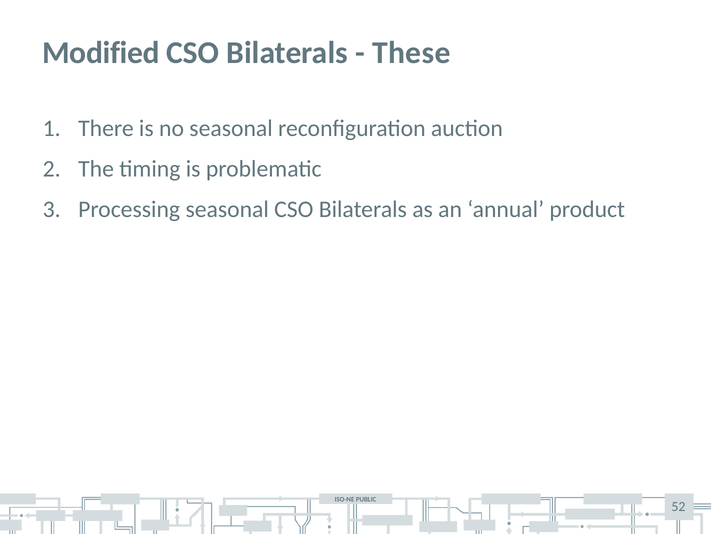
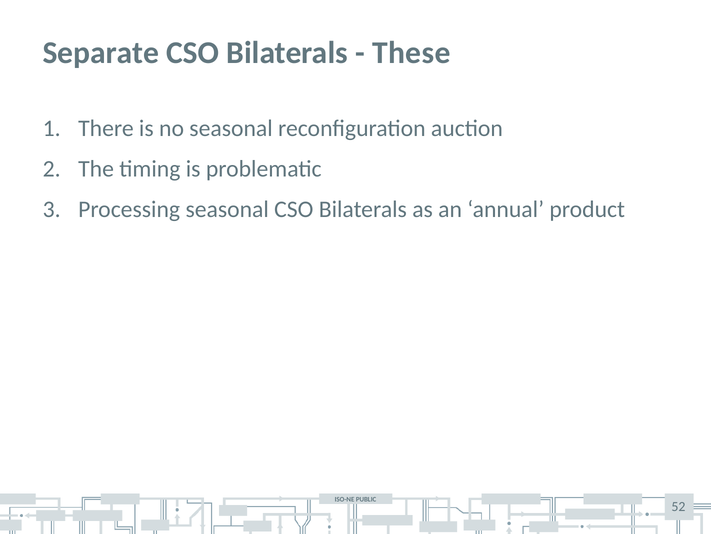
Modified: Modified -> Separate (101, 53)
